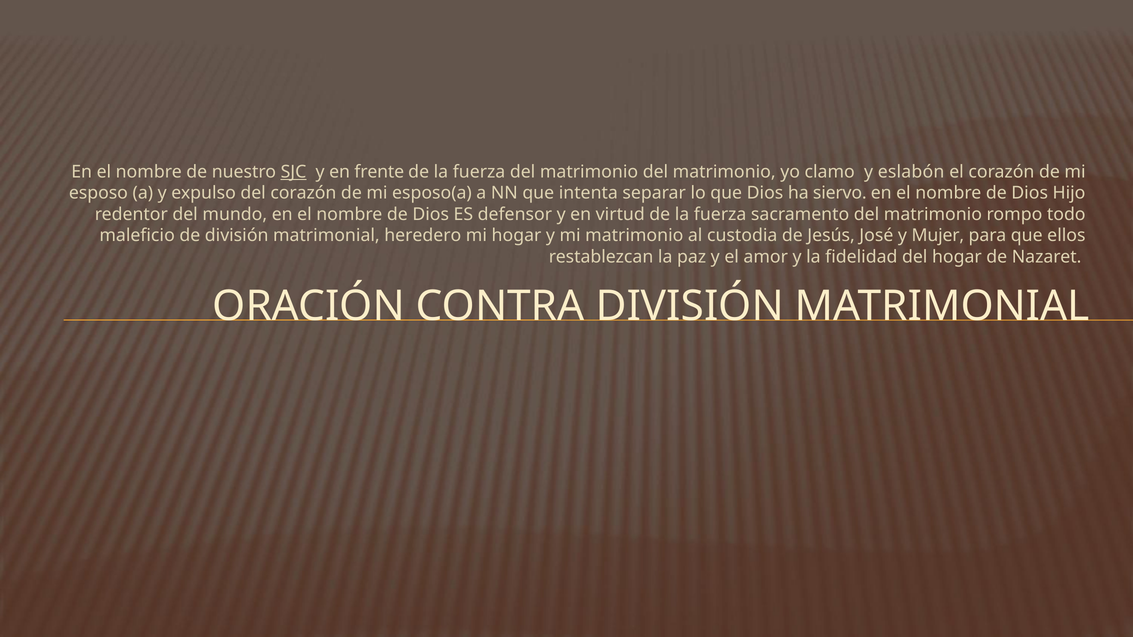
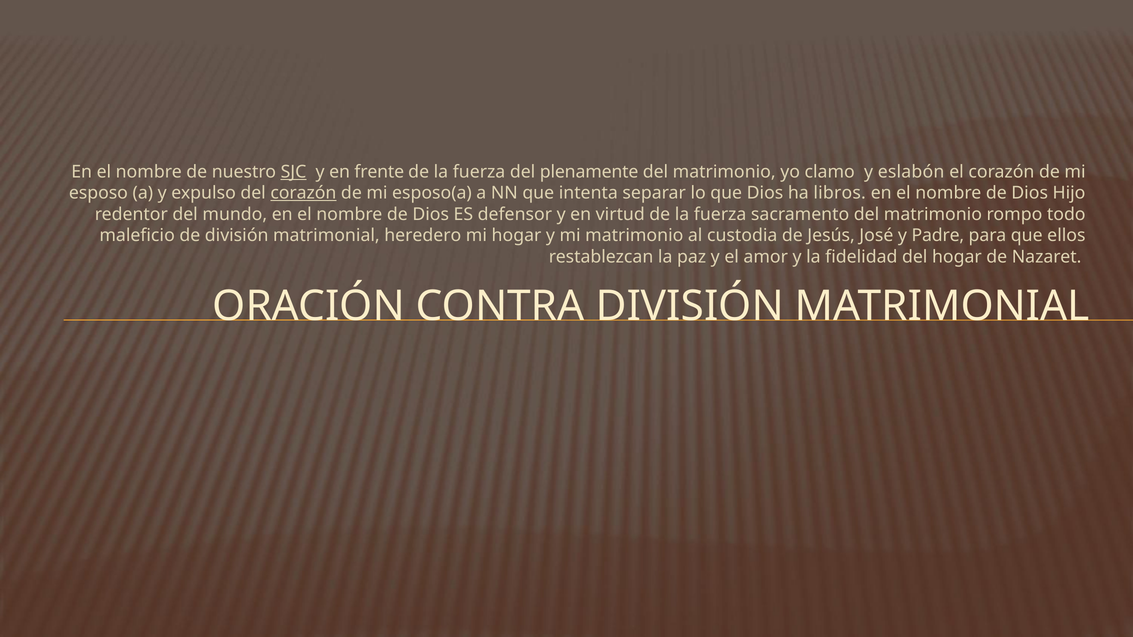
fuerza del matrimonio: matrimonio -> plenamente (589, 172)
corazón underline: none -> present (303, 193)
siervo: siervo -> libros (840, 193)
Mujer: Mujer -> Padre (938, 236)
